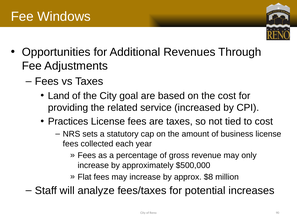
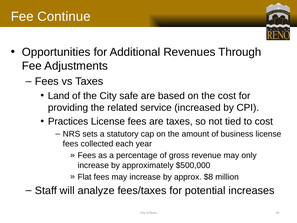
Windows: Windows -> Continue (64, 16)
goal: goal -> safe (129, 96)
